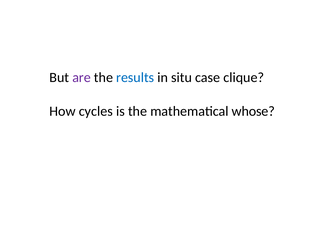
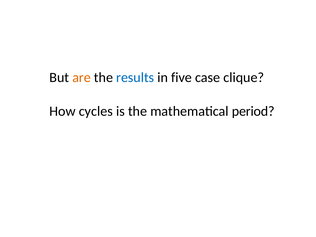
are colour: purple -> orange (82, 77)
situ: situ -> five (182, 77)
whose: whose -> period (253, 111)
